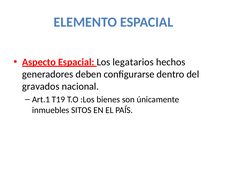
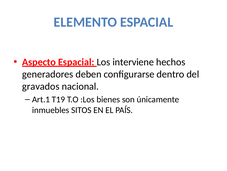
legatarios: legatarios -> interviene (133, 62)
